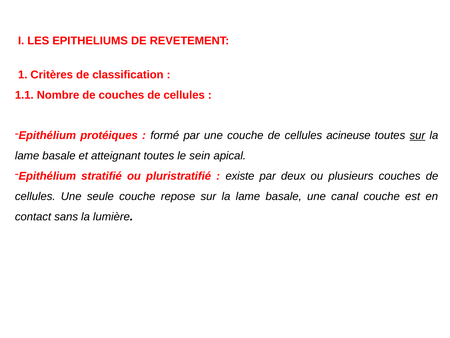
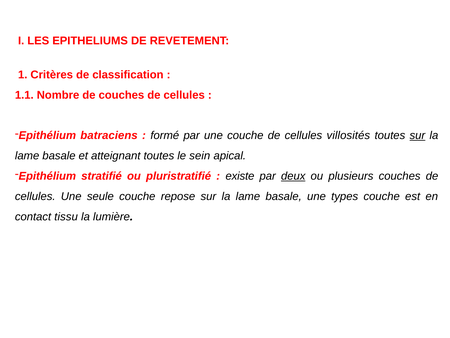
protéiques: protéiques -> batraciens (109, 135)
acineuse: acineuse -> villosités (348, 135)
deux underline: none -> present (293, 176)
canal: canal -> types (345, 196)
sans: sans -> tissu (66, 216)
